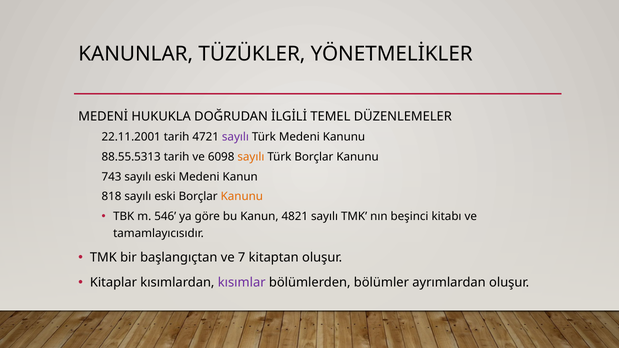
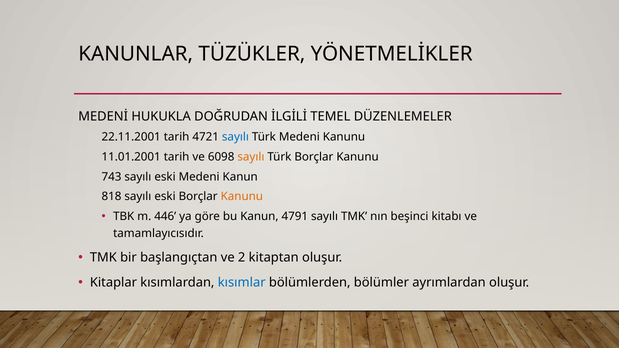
sayılı colour: purple -> blue (235, 137)
88.55.5313: 88.55.5313 -> 11.01.2001 (131, 157)
546: 546 -> 446 (165, 217)
4821: 4821 -> 4791 (295, 217)
7: 7 -> 2 (242, 258)
kısımlar colour: purple -> blue (242, 283)
